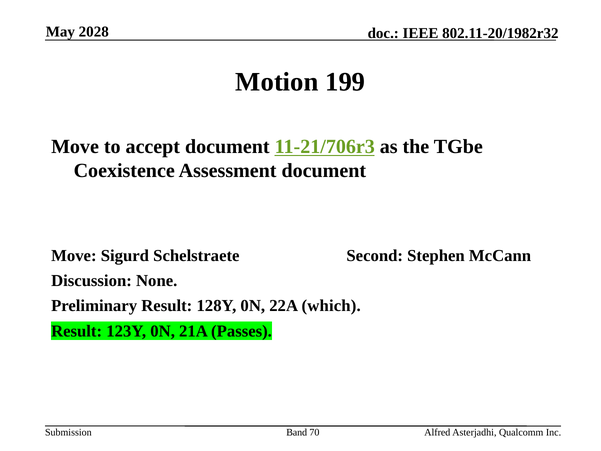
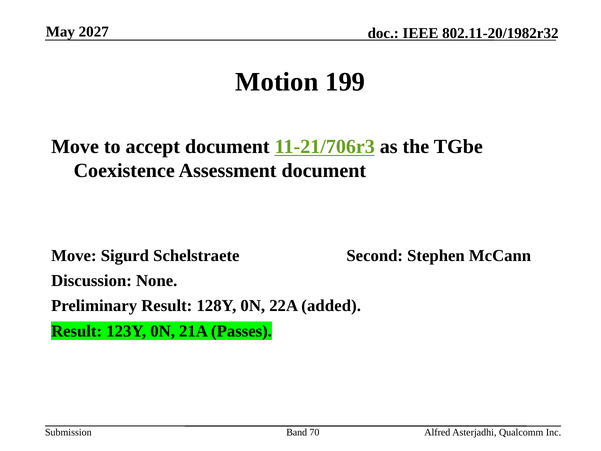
2028: 2028 -> 2027 (94, 32)
which: which -> added (331, 306)
